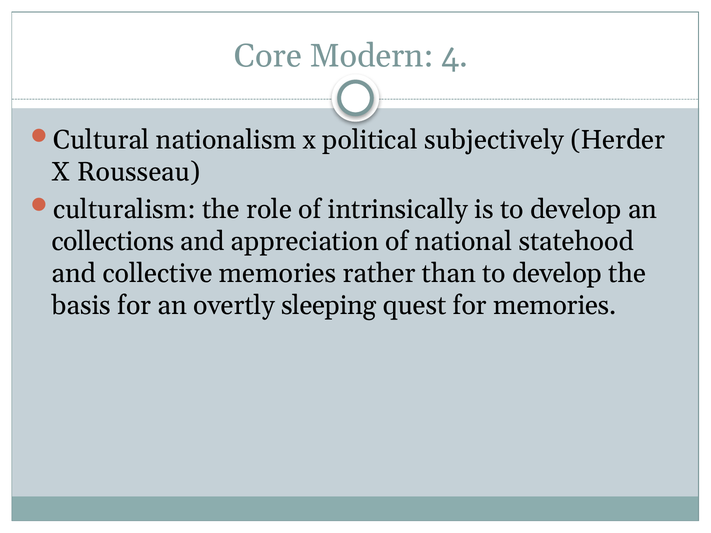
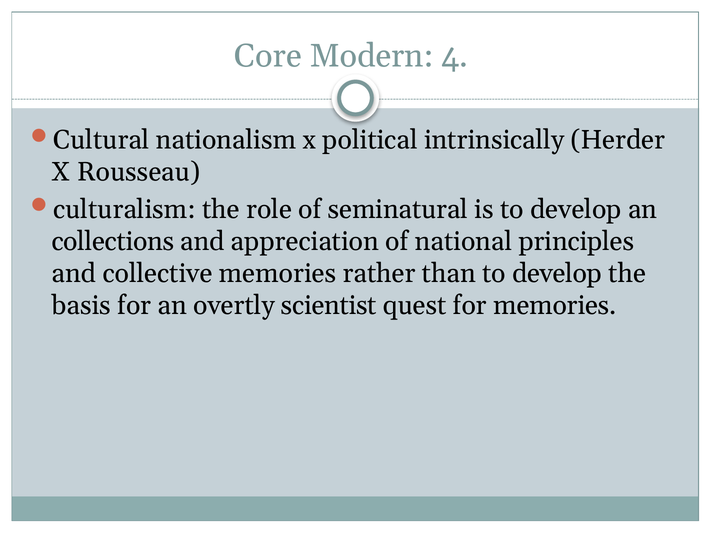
subjectively: subjectively -> intrinsically (494, 140)
intrinsically: intrinsically -> seminatural (398, 210)
statehood: statehood -> principles (576, 242)
sleeping: sleeping -> scientist (329, 306)
